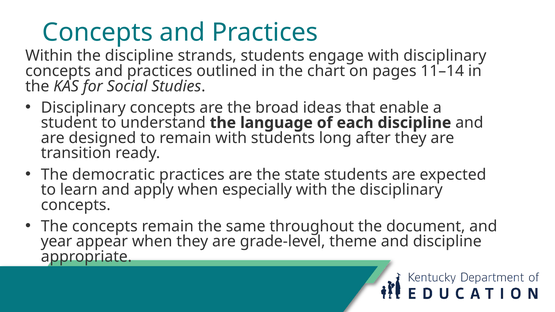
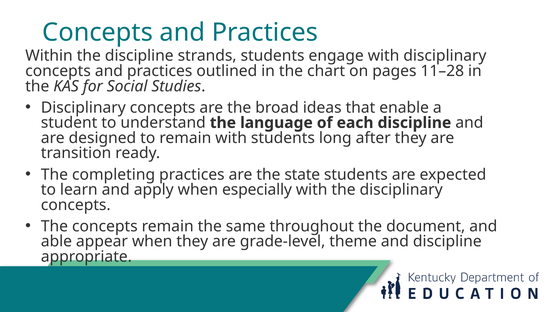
11–14: 11–14 -> 11–28 (442, 71)
democratic: democratic -> completing (114, 175)
year: year -> able (56, 242)
